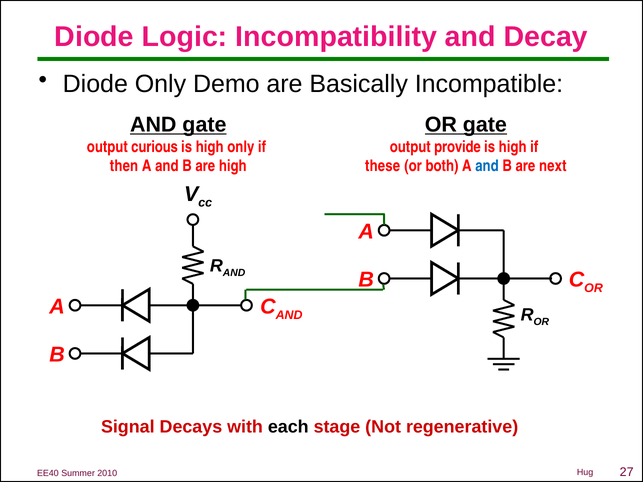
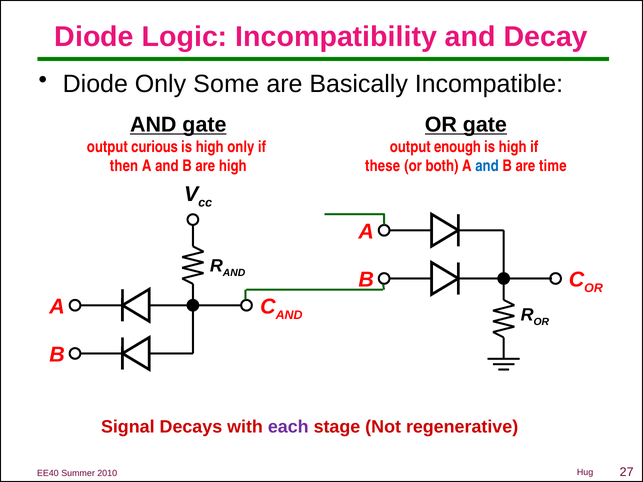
Demo: Demo -> Some (226, 84)
provide: provide -> enough (457, 147)
next: next -> time (553, 166)
each colour: black -> purple (288, 427)
